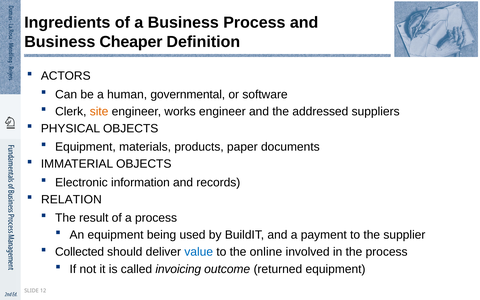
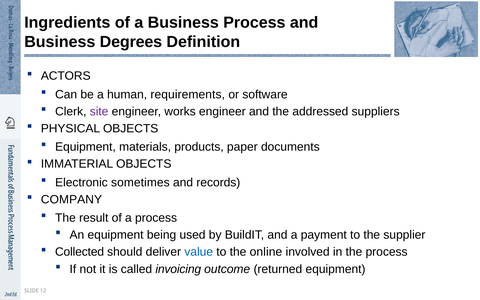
Cheaper: Cheaper -> Degrees (131, 42)
governmental: governmental -> requirements (188, 94)
site colour: orange -> purple (99, 111)
information: information -> sometimes (140, 182)
RELATION: RELATION -> COMPANY (71, 199)
